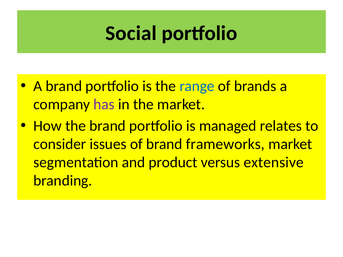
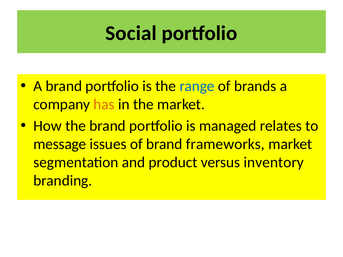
has colour: purple -> orange (104, 105)
consider: consider -> message (60, 144)
extensive: extensive -> inventory (274, 163)
